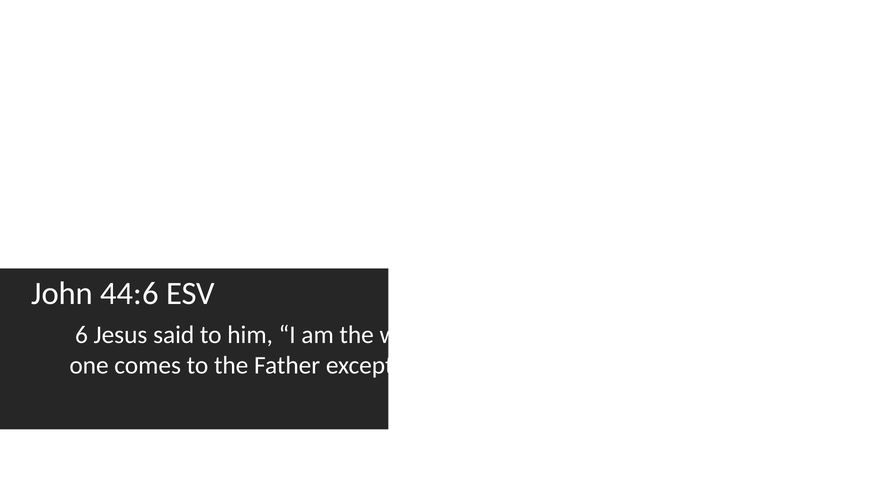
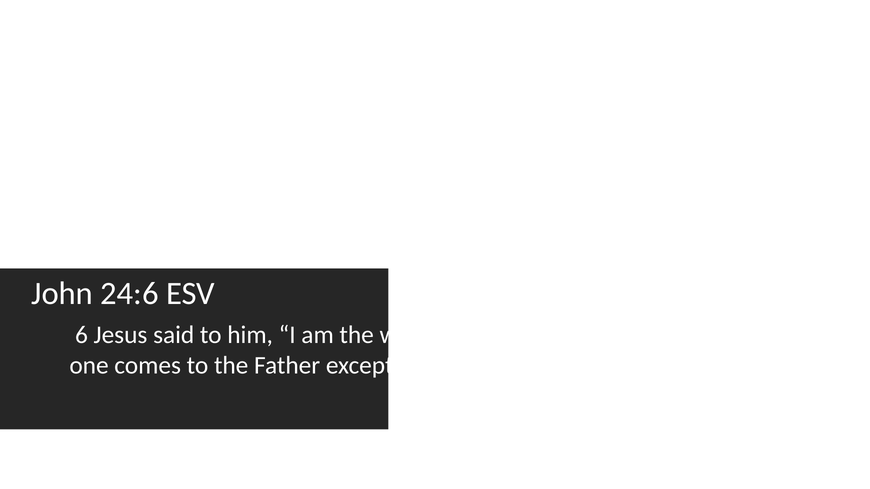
44:6: 44:6 -> 24:6 (130, 294)
